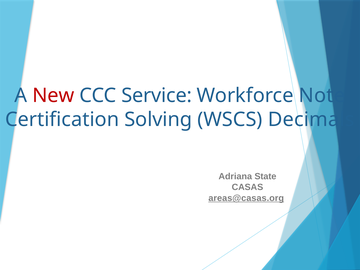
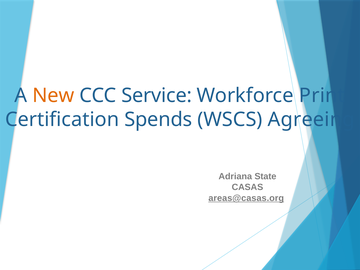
New colour: red -> orange (53, 96)
Note: Note -> Print (322, 96)
Solving: Solving -> Spends (158, 120)
Decimals: Decimals -> Agreeing (311, 120)
